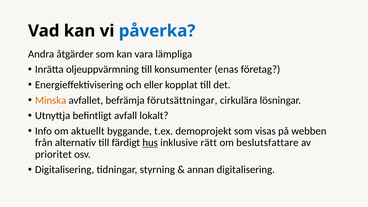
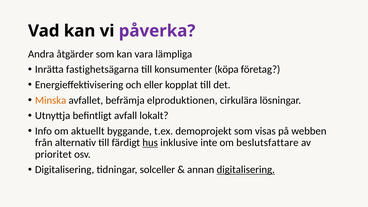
påverka colour: blue -> purple (157, 31)
oljeuppvärmning: oljeuppvärmning -> fastighetsägarna (102, 69)
enas: enas -> köpa (226, 69)
förutsättningar: förutsättningar -> elproduktionen (182, 100)
rätt: rätt -> inte (209, 143)
styrning: styrning -> solceller (157, 170)
digitalisering underline: none -> present (246, 170)
